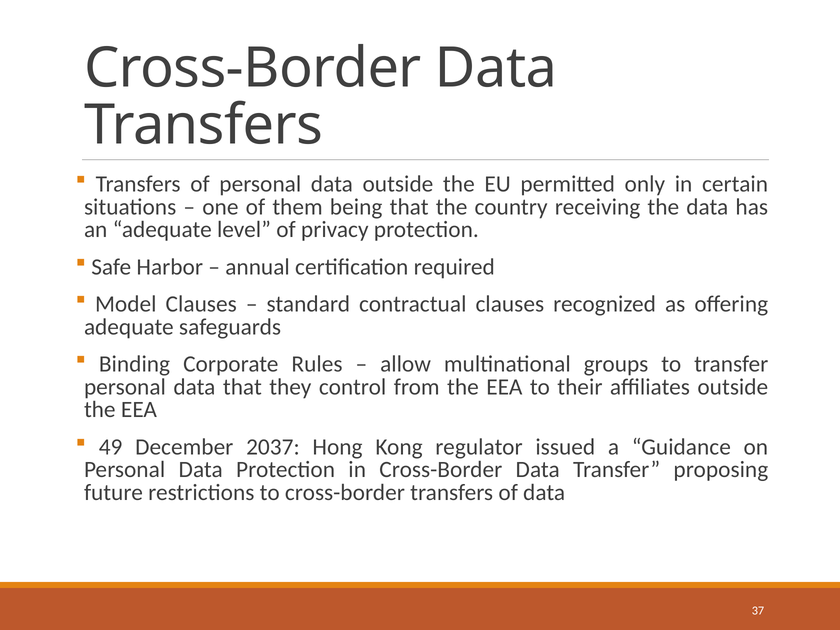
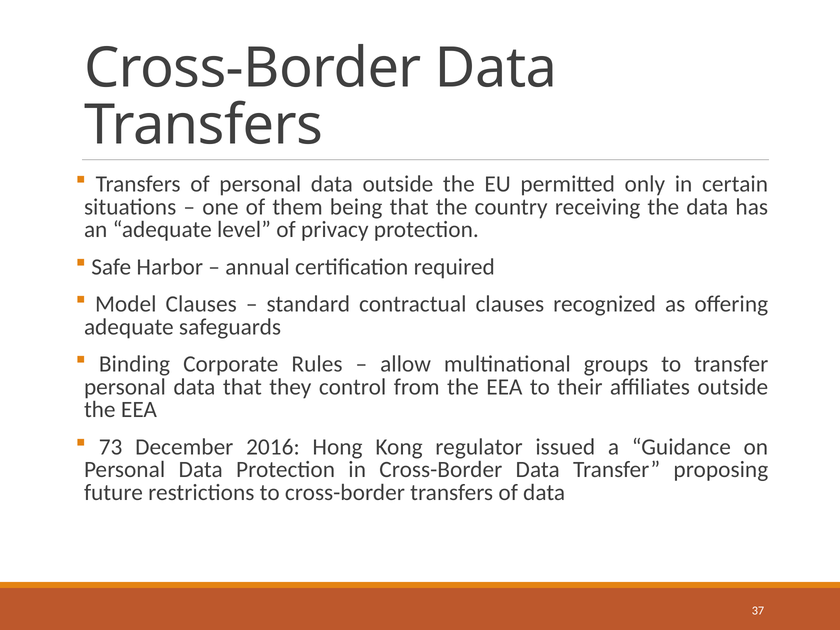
49: 49 -> 73 (111, 447)
2037: 2037 -> 2016 (273, 447)
